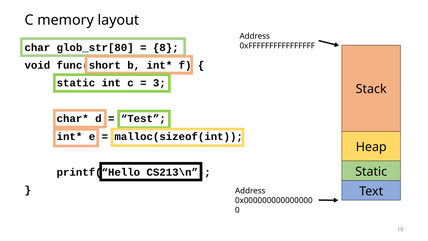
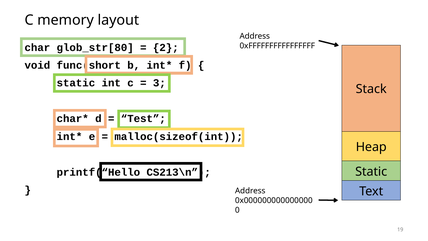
8: 8 -> 2 (166, 47)
